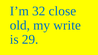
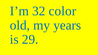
close: close -> color (62, 11)
write: write -> years (67, 25)
